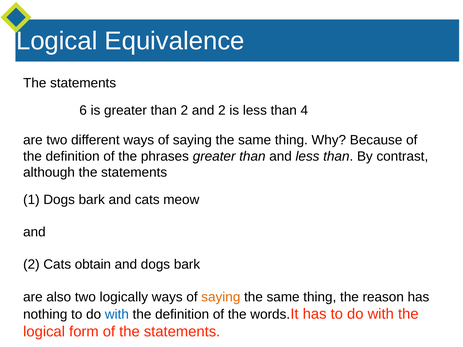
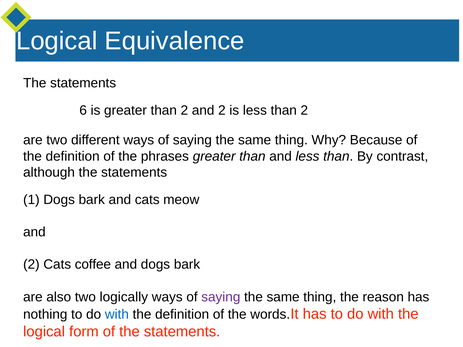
less than 4: 4 -> 2 (304, 110)
obtain: obtain -> coffee (93, 265)
saying colour: orange -> purple (221, 297)
